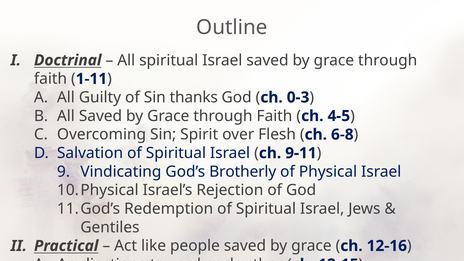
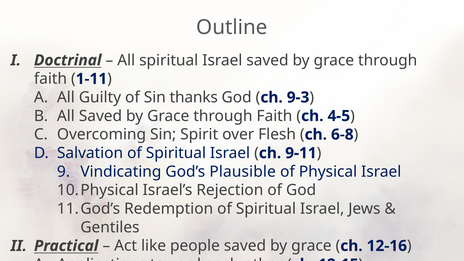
0-3: 0-3 -> 9-3 (298, 97)
Brotherly: Brotherly -> Plausible (243, 172)
